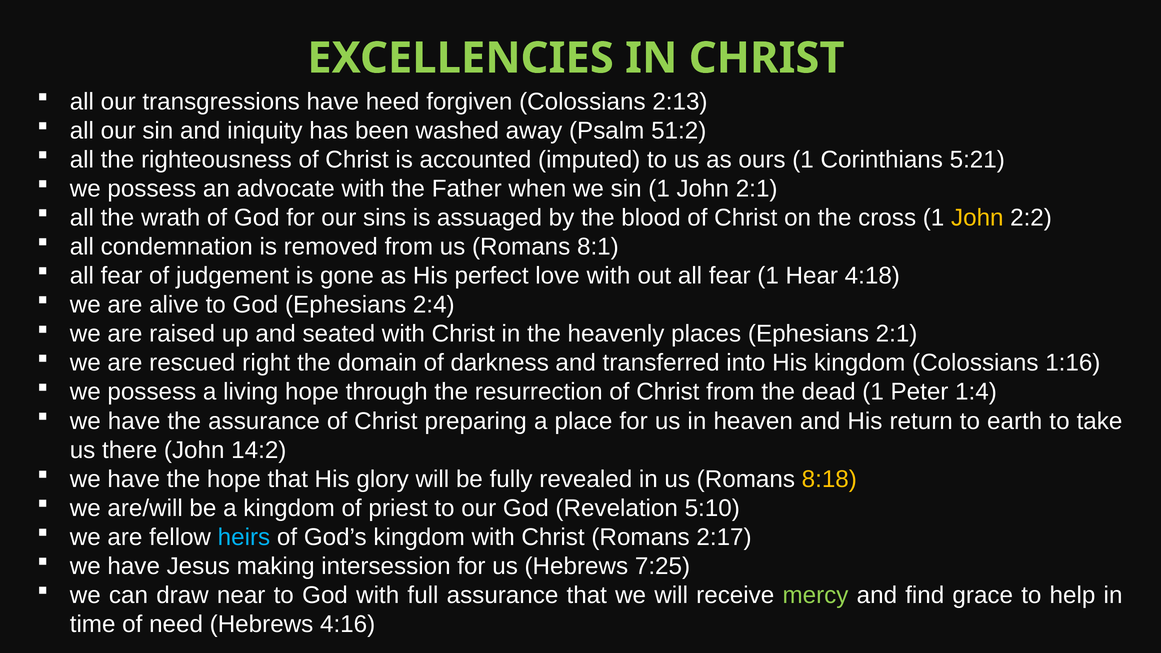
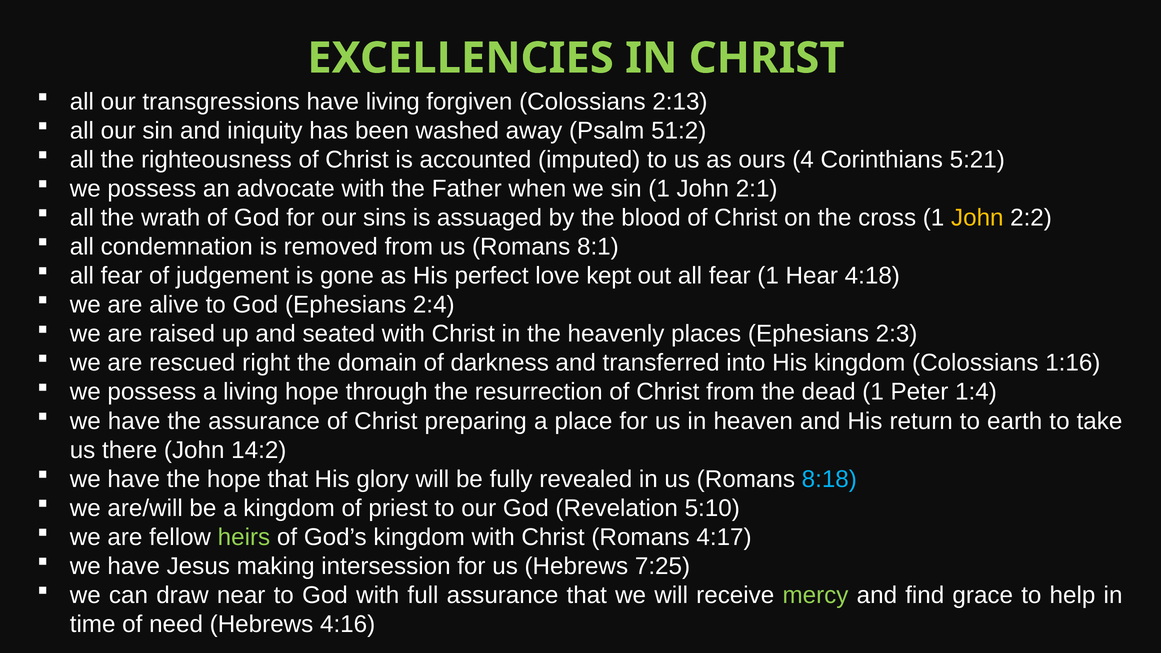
have heed: heed -> living (393, 102)
ours 1: 1 -> 4 (803, 160)
love with: with -> kept (609, 276)
Ephesians 2:1: 2:1 -> 2:3 (897, 334)
8:18 colour: yellow -> light blue (829, 479)
heirs colour: light blue -> light green (244, 537)
2:17: 2:17 -> 4:17 (724, 537)
